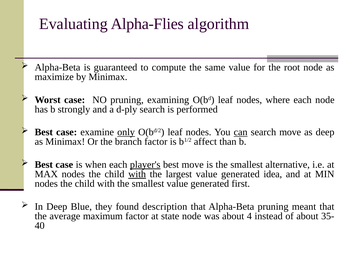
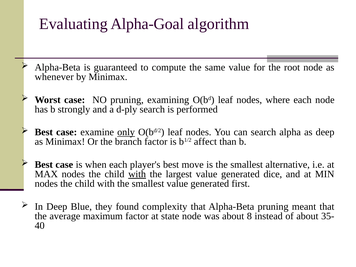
Alpha-Flies: Alpha-Flies -> Alpha-Goal (147, 24)
maximize: maximize -> whenever (54, 77)
can underline: present -> none (241, 132)
search move: move -> alpha (290, 132)
player's underline: present -> none (145, 165)
idea: idea -> dice (273, 174)
description: description -> complexity (165, 207)
4: 4 -> 8 (249, 216)
